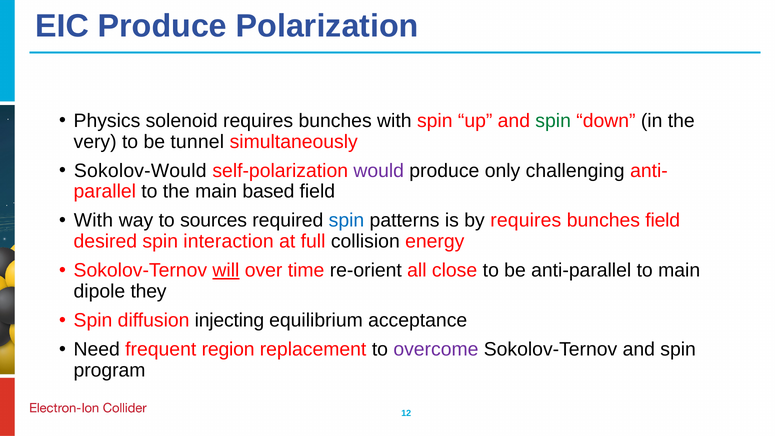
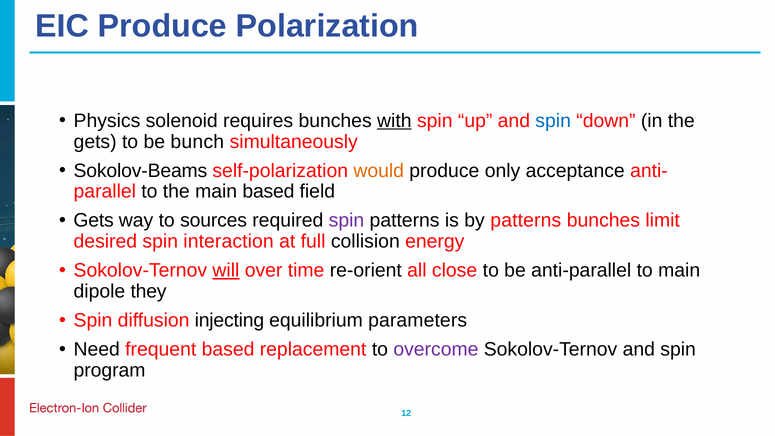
with underline: none -> present (394, 121)
spin colour: green -> blue (553, 121)
very: very -> gets (95, 142)
tunnel: tunnel -> bunch (197, 142)
Sokolov-Would: Sokolov-Would -> Sokolov-Beams (140, 171)
would colour: purple -> orange (379, 171)
challenging: challenging -> acceptance (575, 171)
With: With -> Gets (94, 221)
spin colour: blue -> purple (346, 221)
by requires: requires -> patterns (526, 221)
bunches field: field -> limit (663, 221)
acceptance: acceptance -> parameters (418, 320)
frequent region: region -> based (228, 349)
